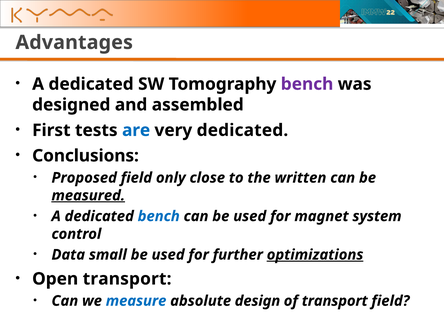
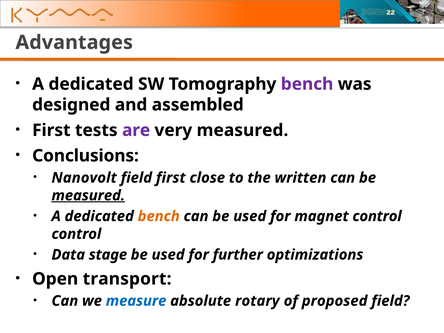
are colour: blue -> purple (136, 130)
very dedicated: dedicated -> measured (242, 130)
Proposed: Proposed -> Nanovolt (84, 178)
field only: only -> first (171, 178)
bench colour: blue -> orange (159, 216)
magnet system: system -> control (377, 216)
small: small -> stage (108, 255)
optimizations underline: present -> none (315, 255)
design: design -> rotary (257, 301)
of transport: transport -> proposed (335, 301)
